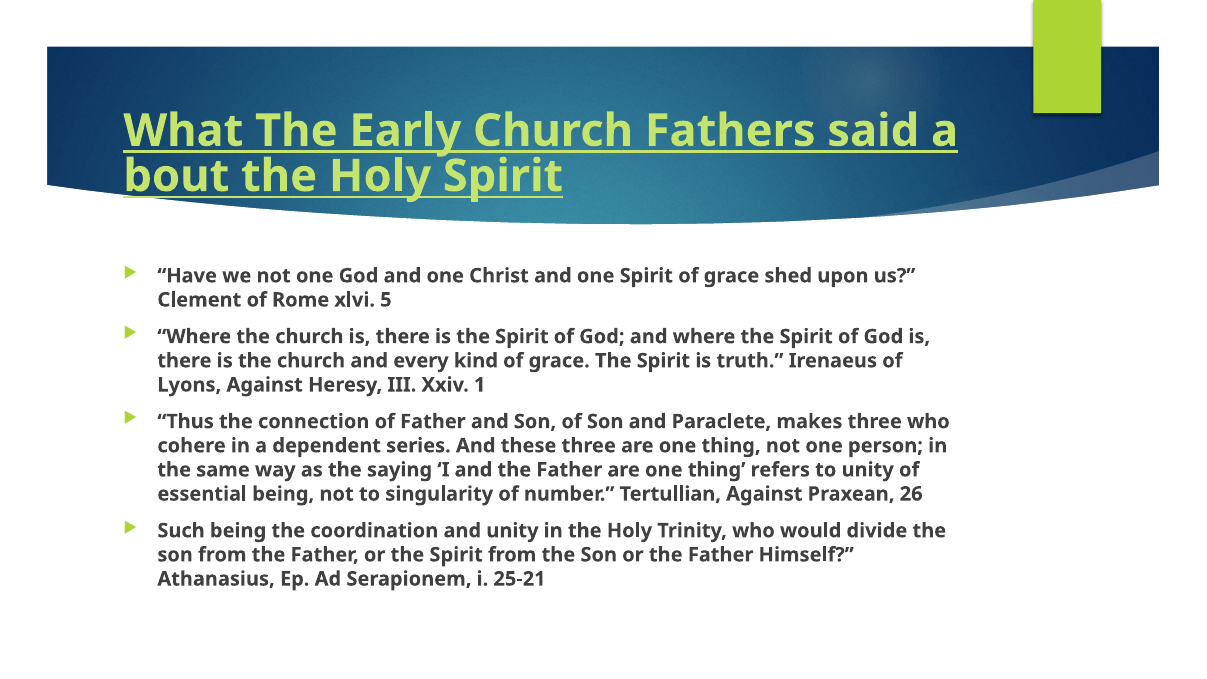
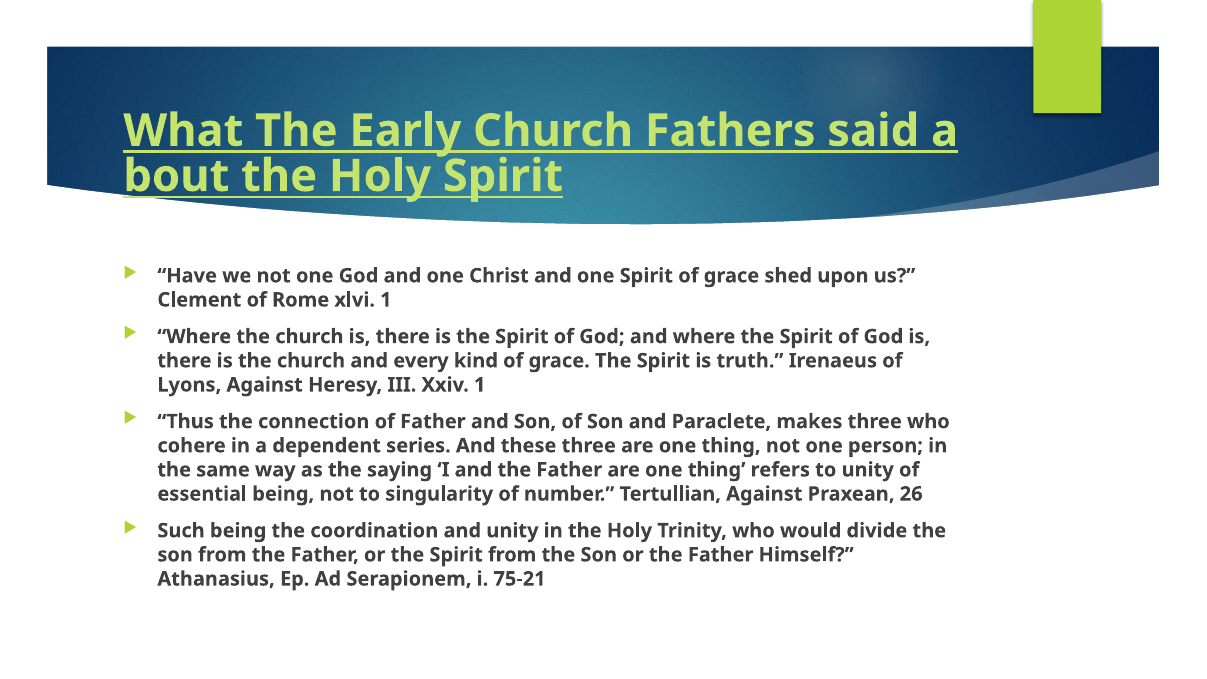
xlvi 5: 5 -> 1 (386, 300)
25-21: 25-21 -> 75-21 (520, 579)
